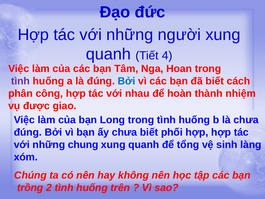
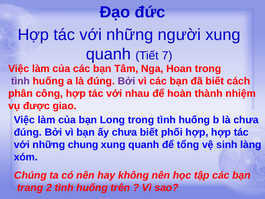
4: 4 -> 7 (167, 56)
Bởi colour: blue -> purple (127, 81)
trồng: trồng -> trang (30, 187)
